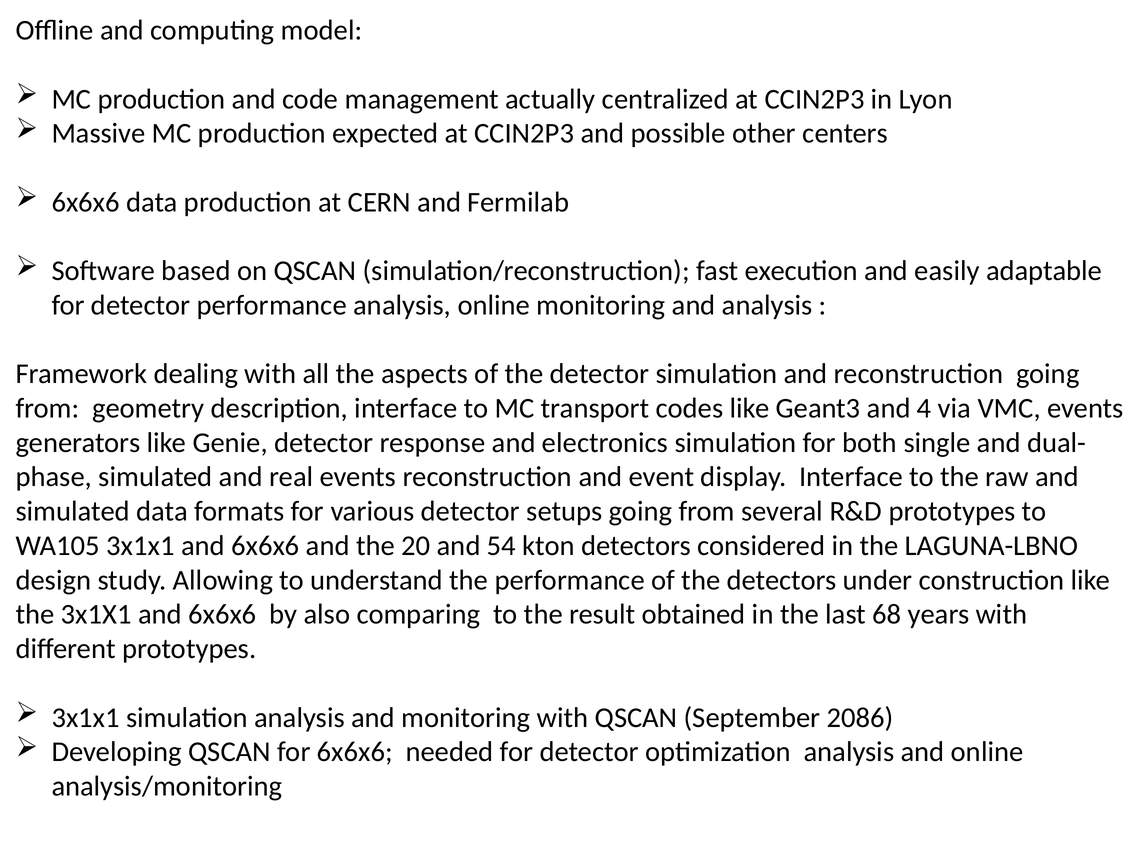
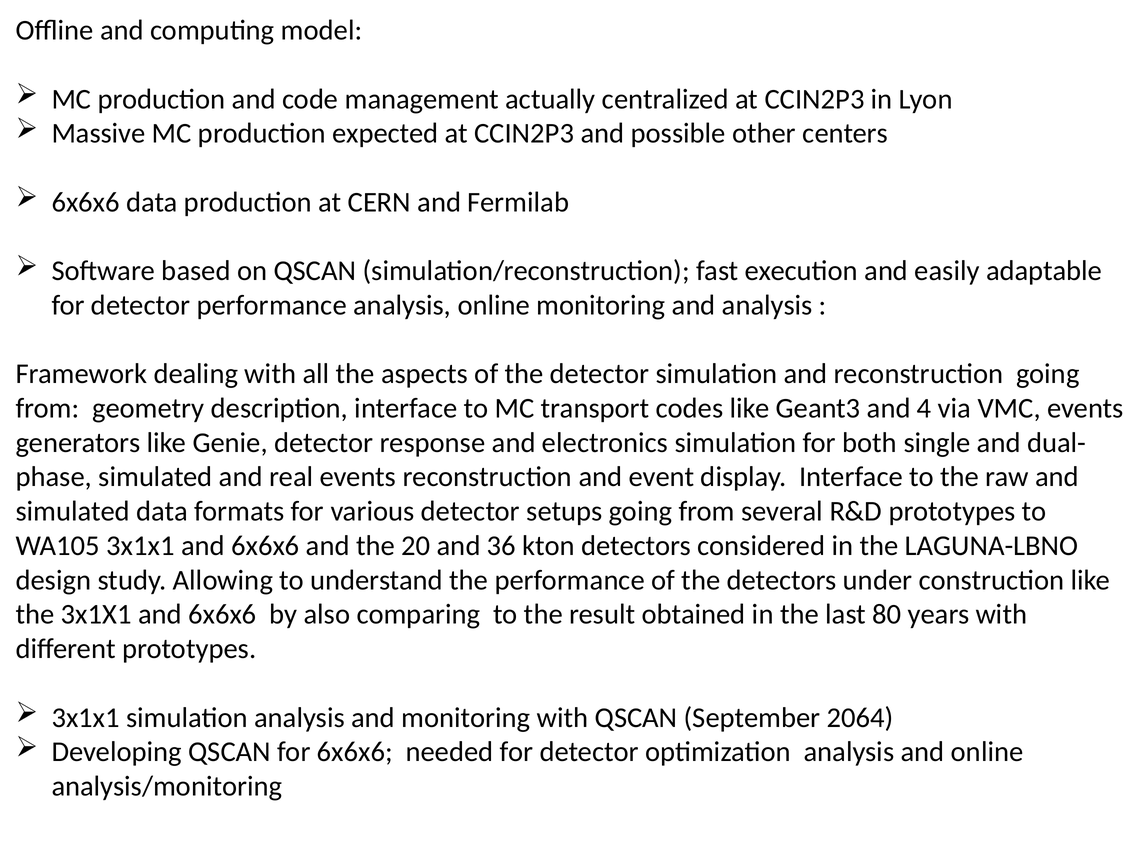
54: 54 -> 36 (501, 546)
68: 68 -> 80 (887, 614)
2086: 2086 -> 2064 (860, 717)
